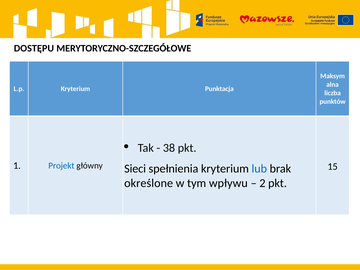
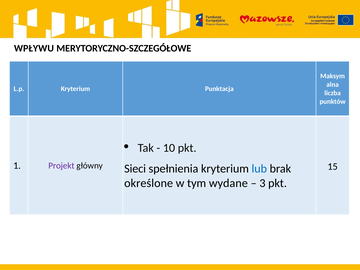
DOSTĘPU: DOSTĘPU -> WPŁYWU (34, 48)
38: 38 -> 10 (169, 148)
Projekt colour: blue -> purple (61, 166)
wpływu: wpływu -> wydane (228, 183)
2: 2 -> 3 (262, 183)
